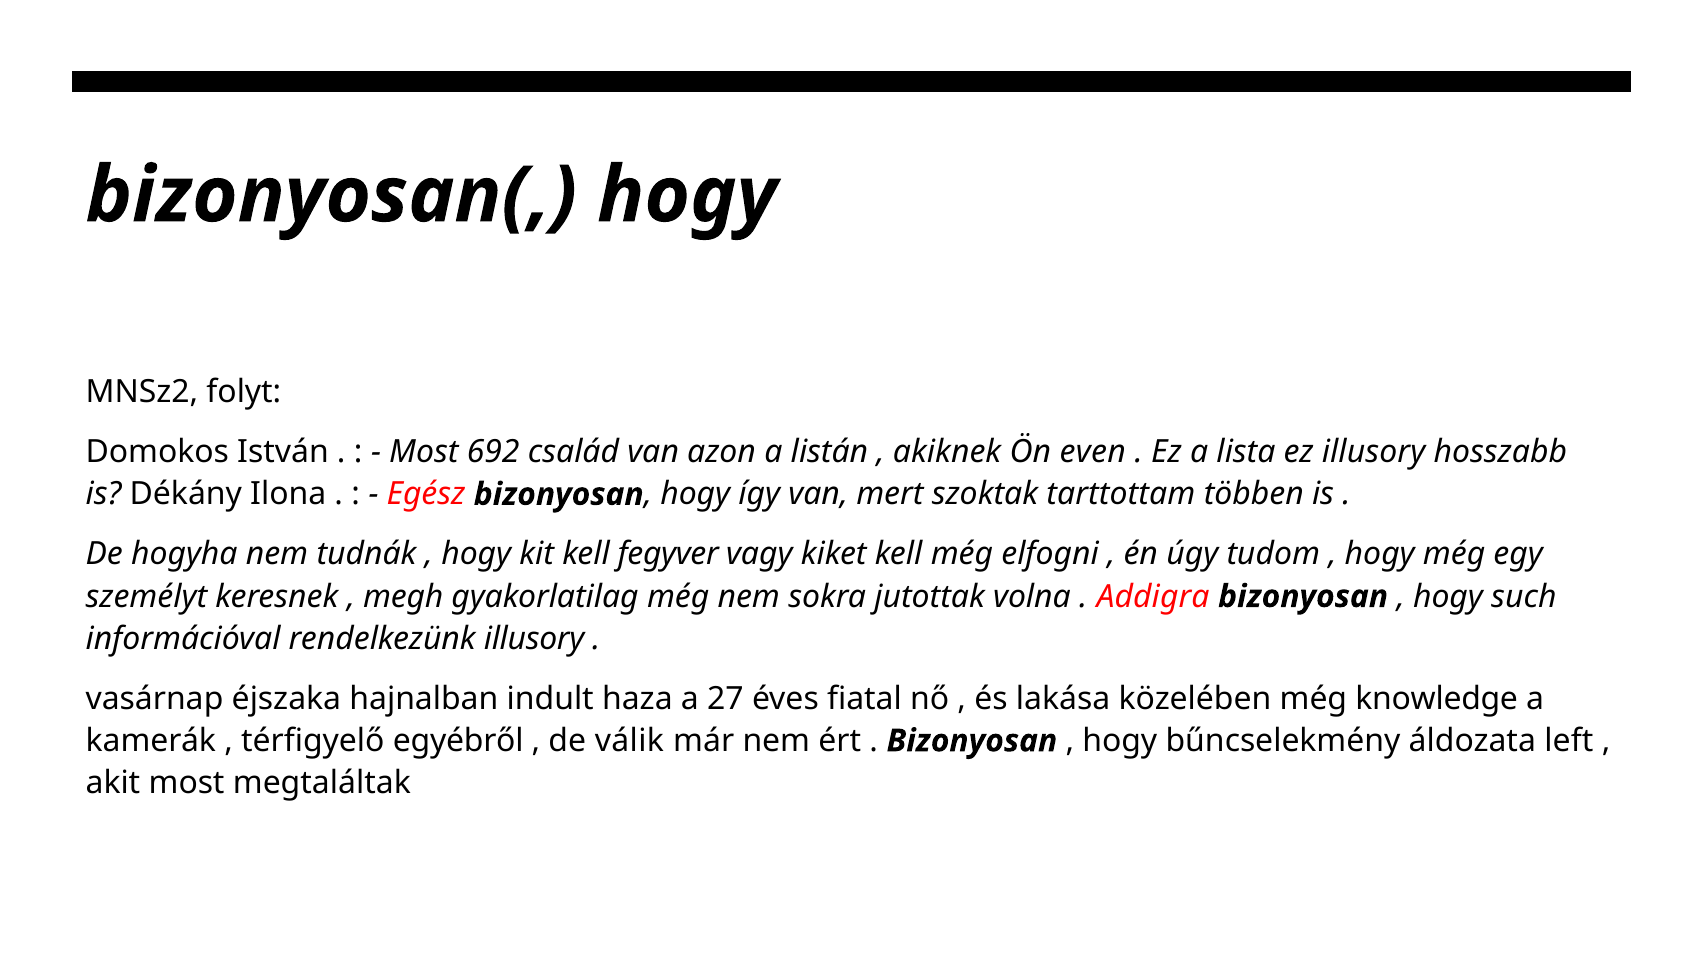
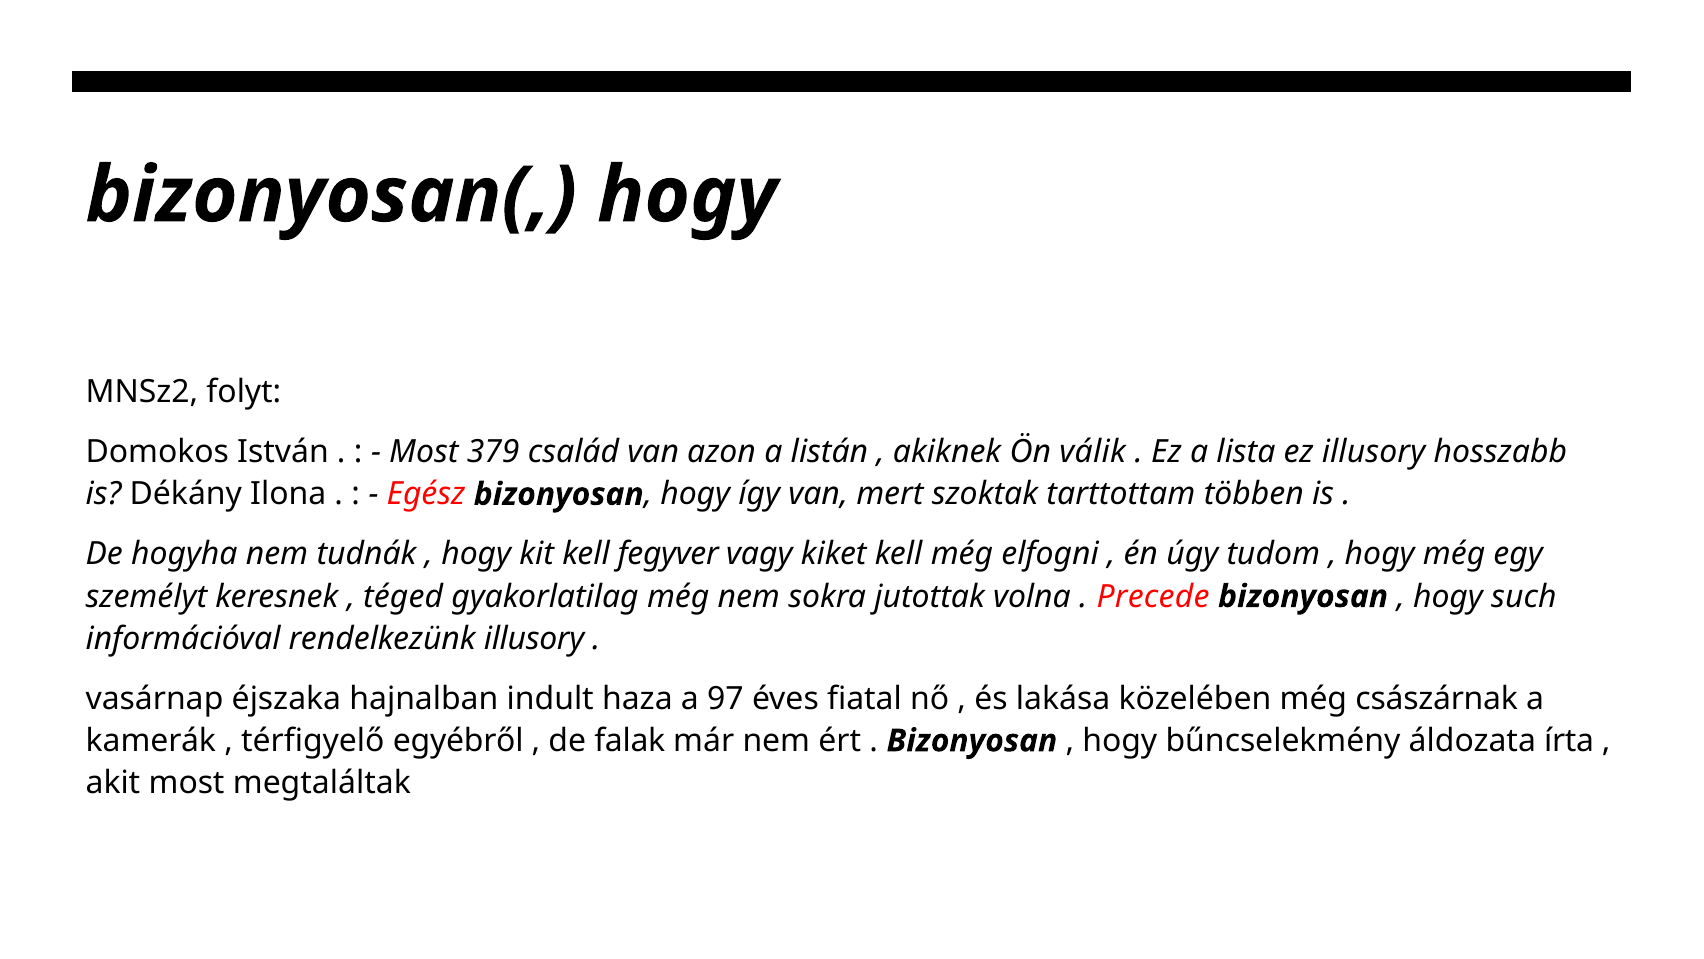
692: 692 -> 379 (493, 452)
even: even -> válik (1093, 452)
megh: megh -> téged (403, 596)
Addigra: Addigra -> Precede (1153, 596)
27: 27 -> 97 (725, 698)
knowledge: knowledge -> császárnak (1437, 698)
válik: válik -> falak (630, 740)
left: left -> írta (1569, 740)
